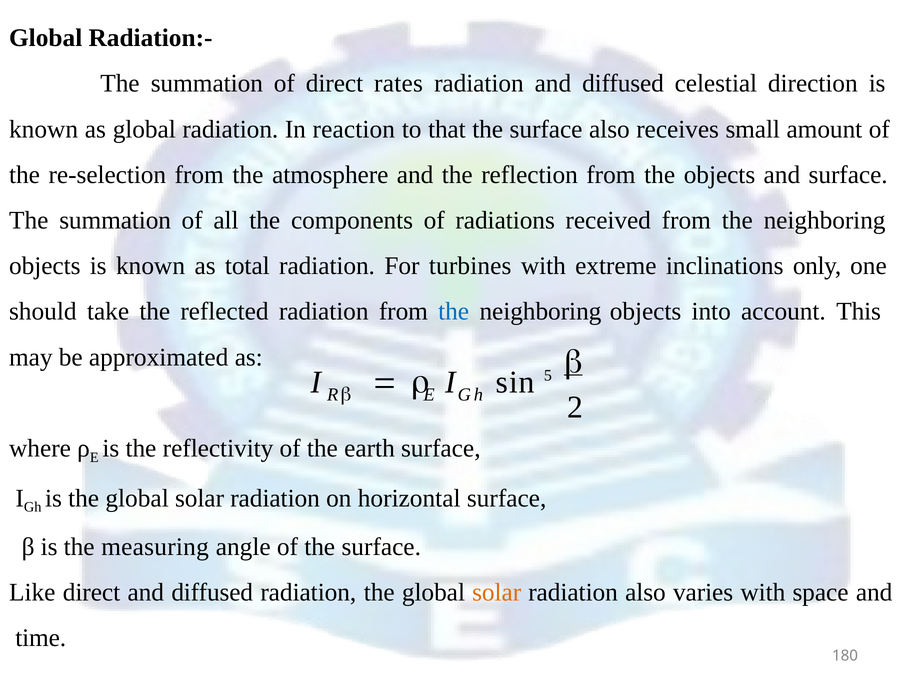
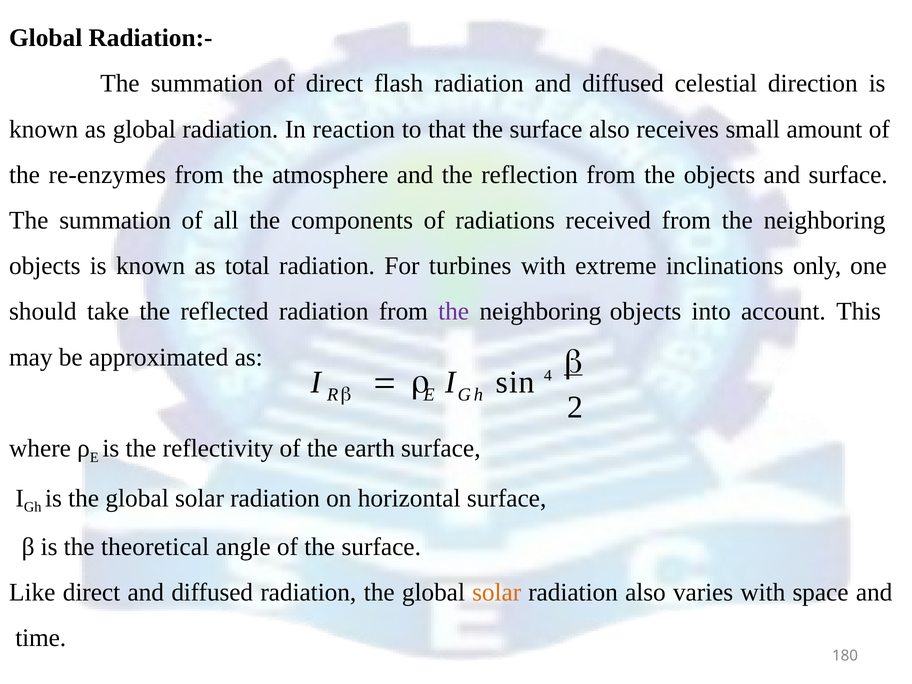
rates: rates -> flash (399, 84)
re-selection: re-selection -> re-enzymes (107, 175)
the colour: blue -> purple (454, 312)
5: 5 -> 4 (548, 375)
measuring: measuring -> theoretical (155, 547)
